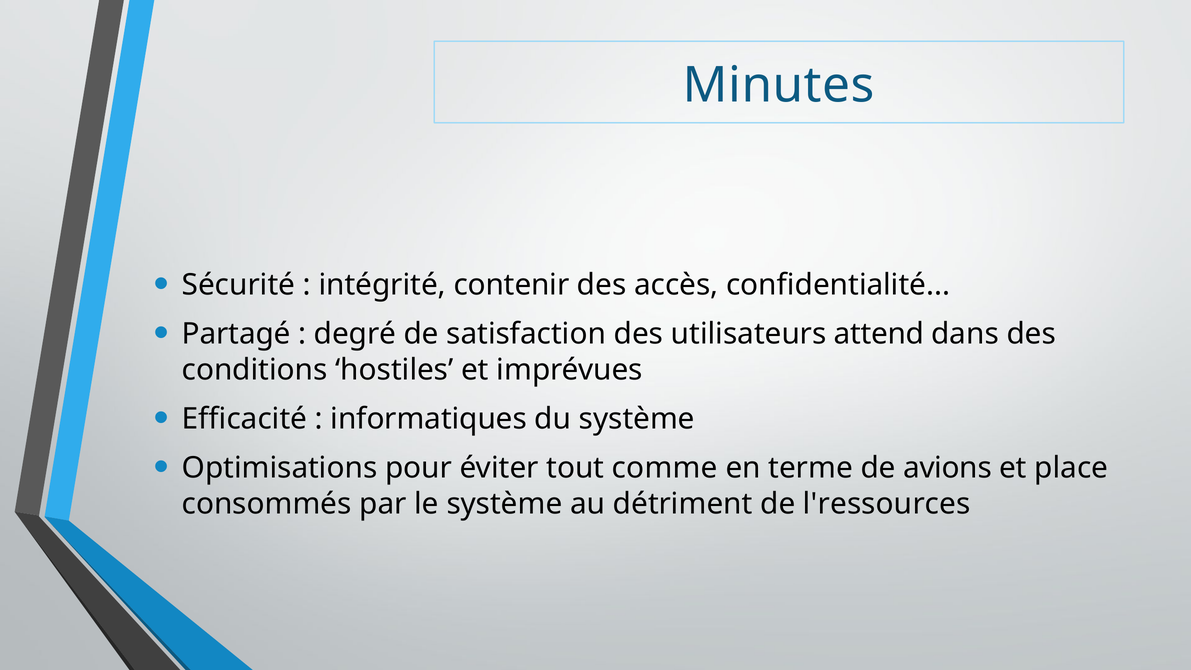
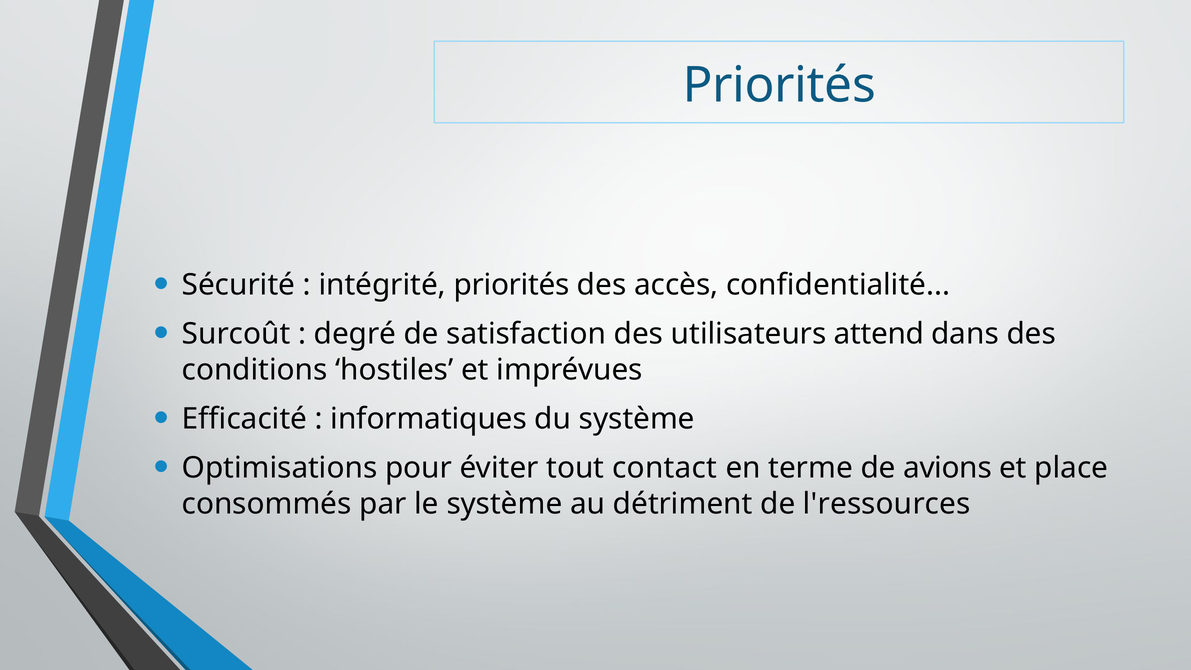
Minutes: Minutes -> Priorités (779, 86)
intégrité contenir: contenir -> priorités (512, 285)
Partagé: Partagé -> Surcoût (236, 334)
comme: comme -> contact (665, 468)
